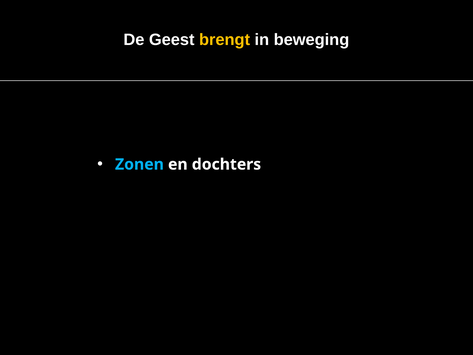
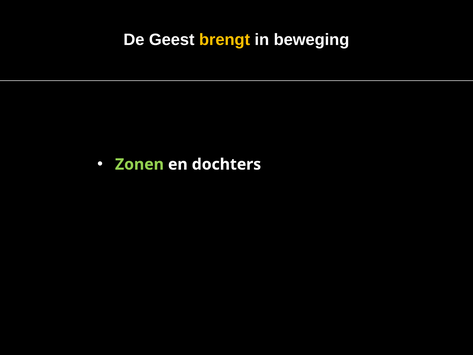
Zonen colour: light blue -> light green (139, 164)
